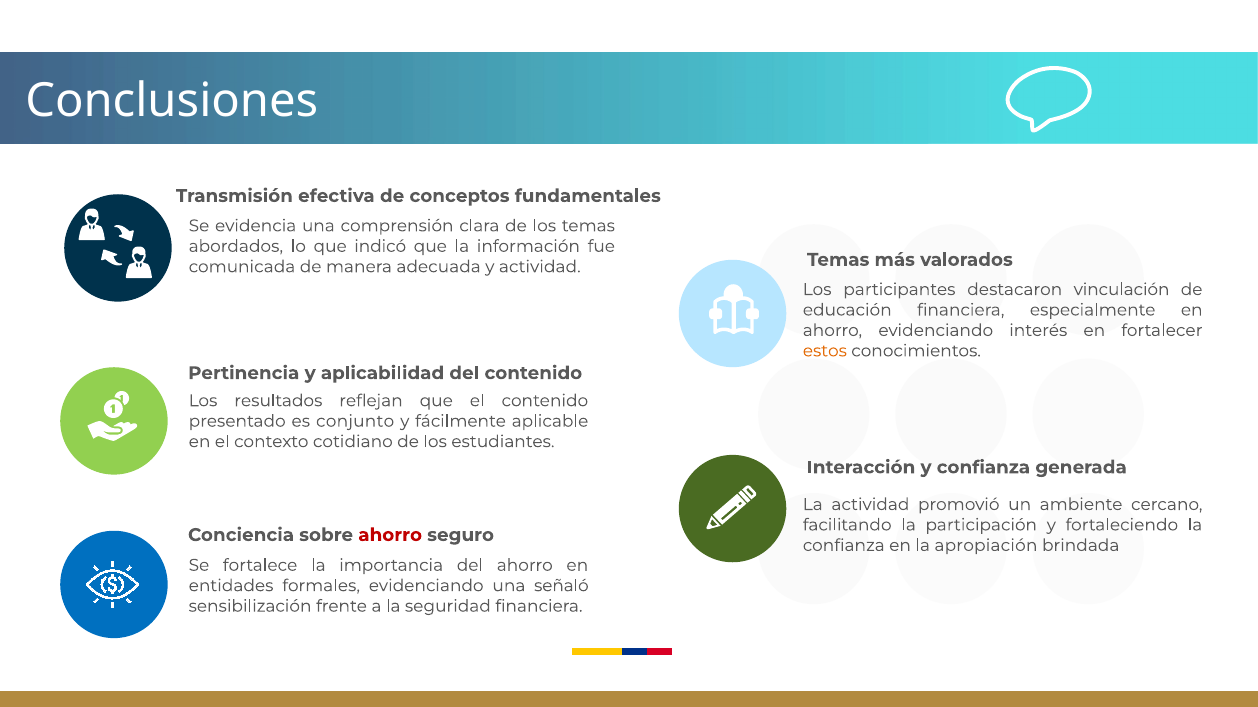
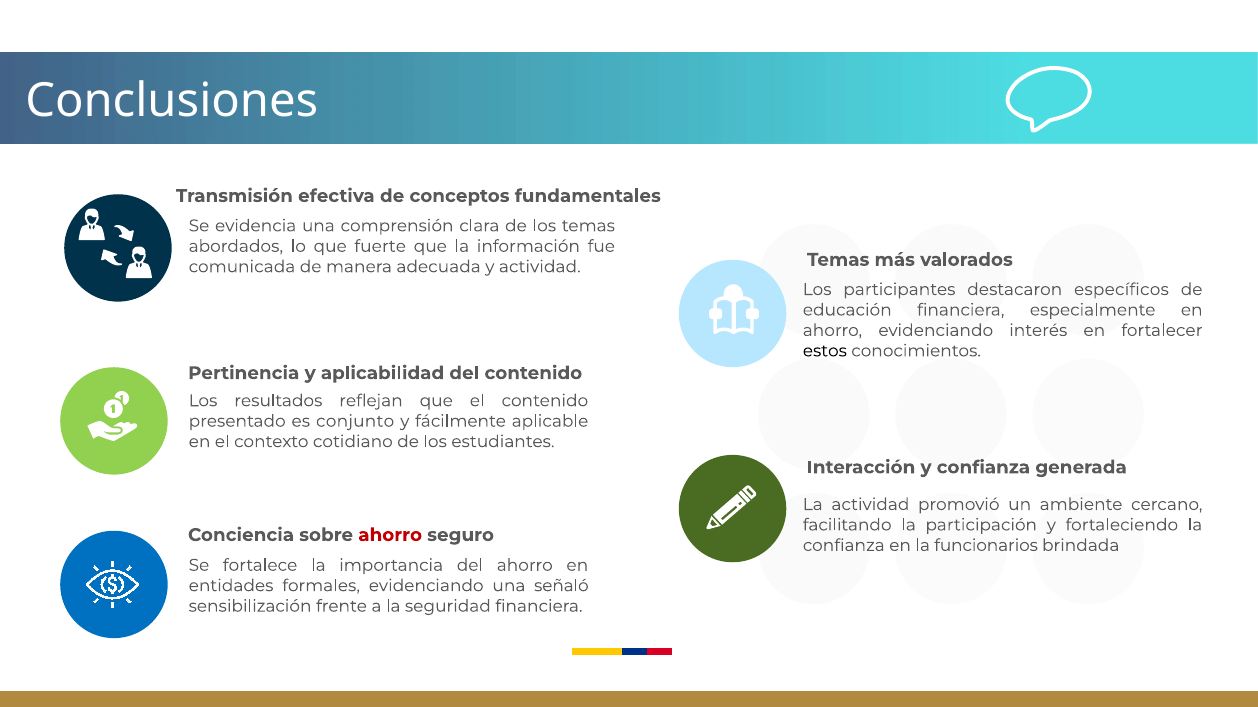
indicó: indicó -> fuerte (380, 246)
vinculación: vinculación -> específicos (1121, 290)
estos colour: orange -> black (825, 351)
apropiación: apropiación -> funcionarios (986, 546)
